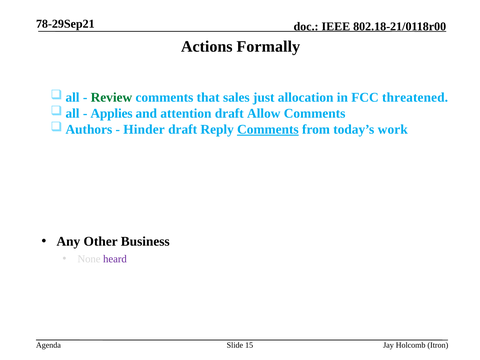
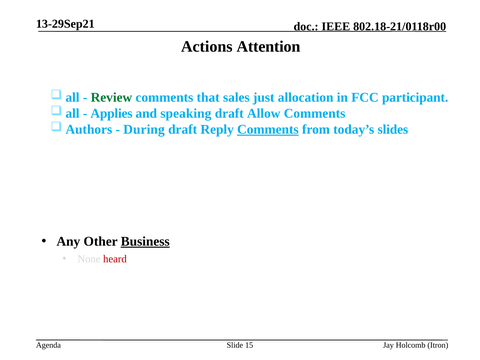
78-29Sep21: 78-29Sep21 -> 13-29Sep21 (65, 24)
Formally: Formally -> Attention (268, 47)
threatened: threatened -> participant (415, 97)
attention: attention -> speaking (186, 113)
Hinder: Hinder -> During (144, 129)
work: work -> slides (393, 129)
Business underline: none -> present (145, 241)
heard colour: purple -> red (115, 259)
